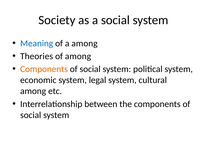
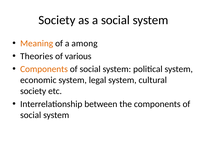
Meaning colour: blue -> orange (37, 43)
of among: among -> various (78, 56)
among: among -> society (33, 91)
